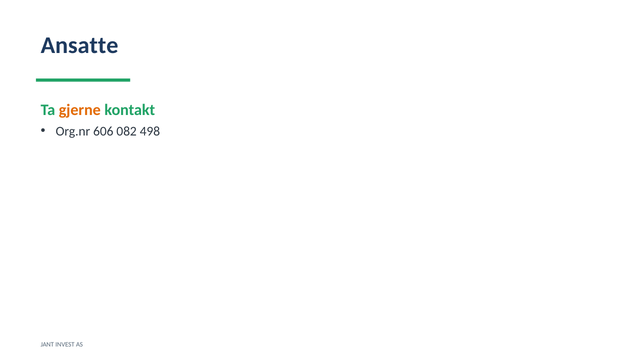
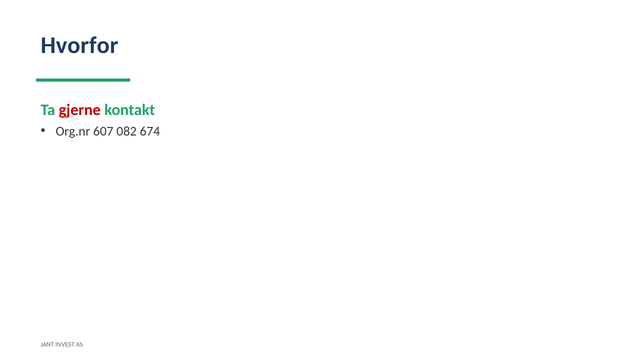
Ansatte: Ansatte -> Hvorfor (79, 46)
gjerne colour: orange -> red (80, 110)
606: 606 -> 607 (103, 131)
498: 498 -> 674 (150, 131)
